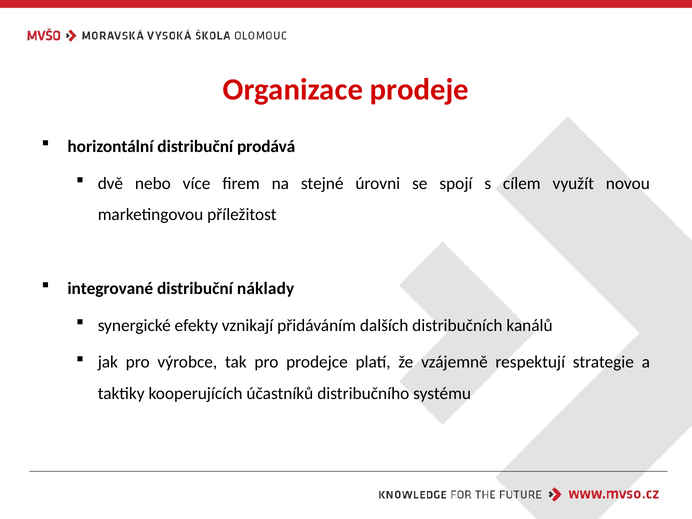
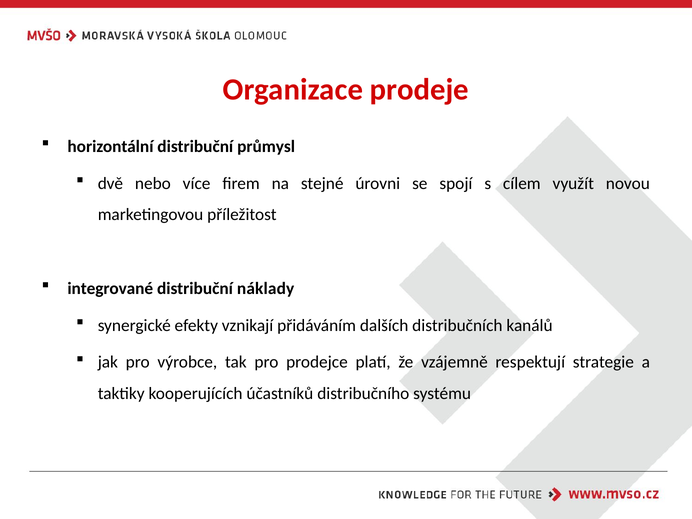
prodává: prodává -> průmysl (266, 147)
